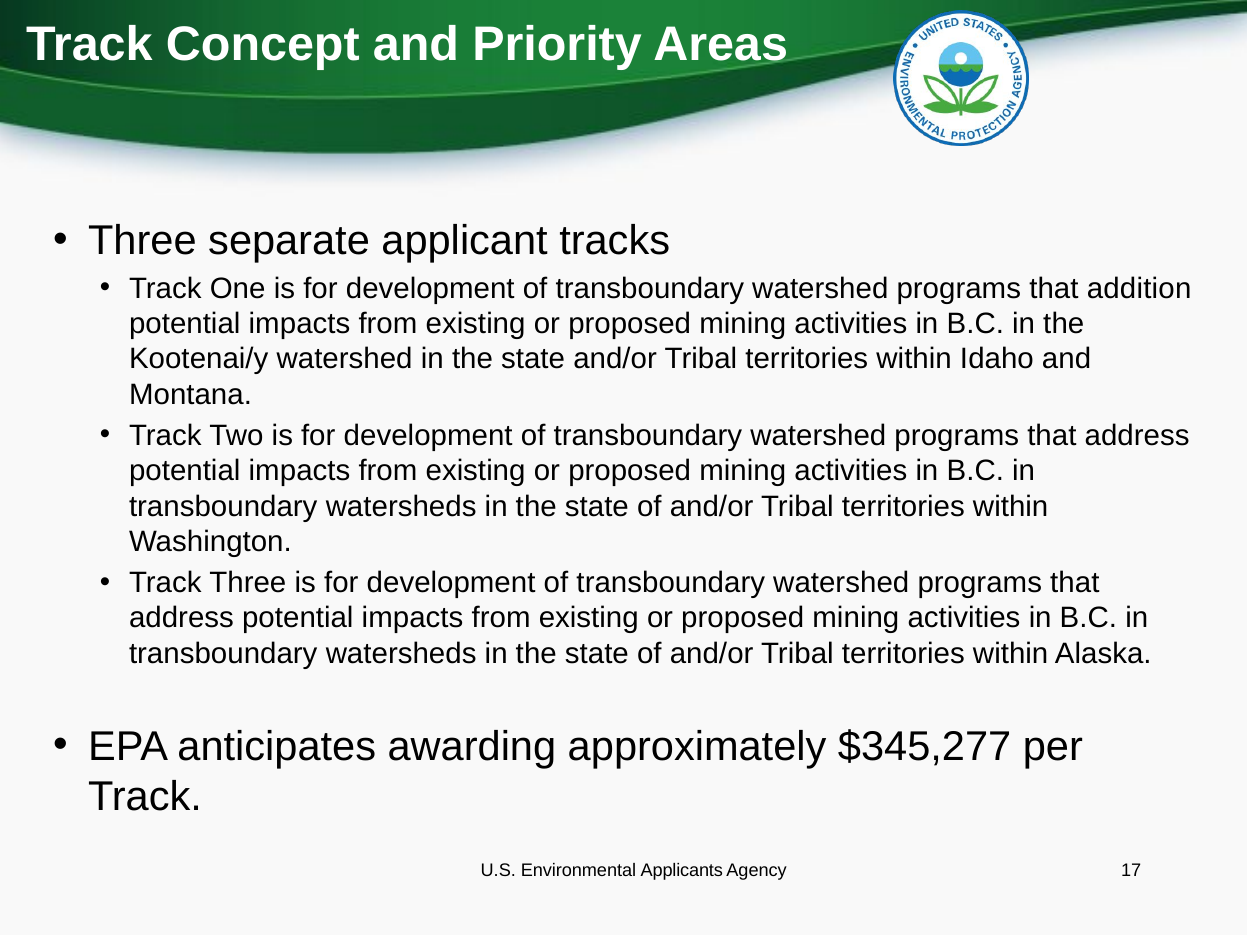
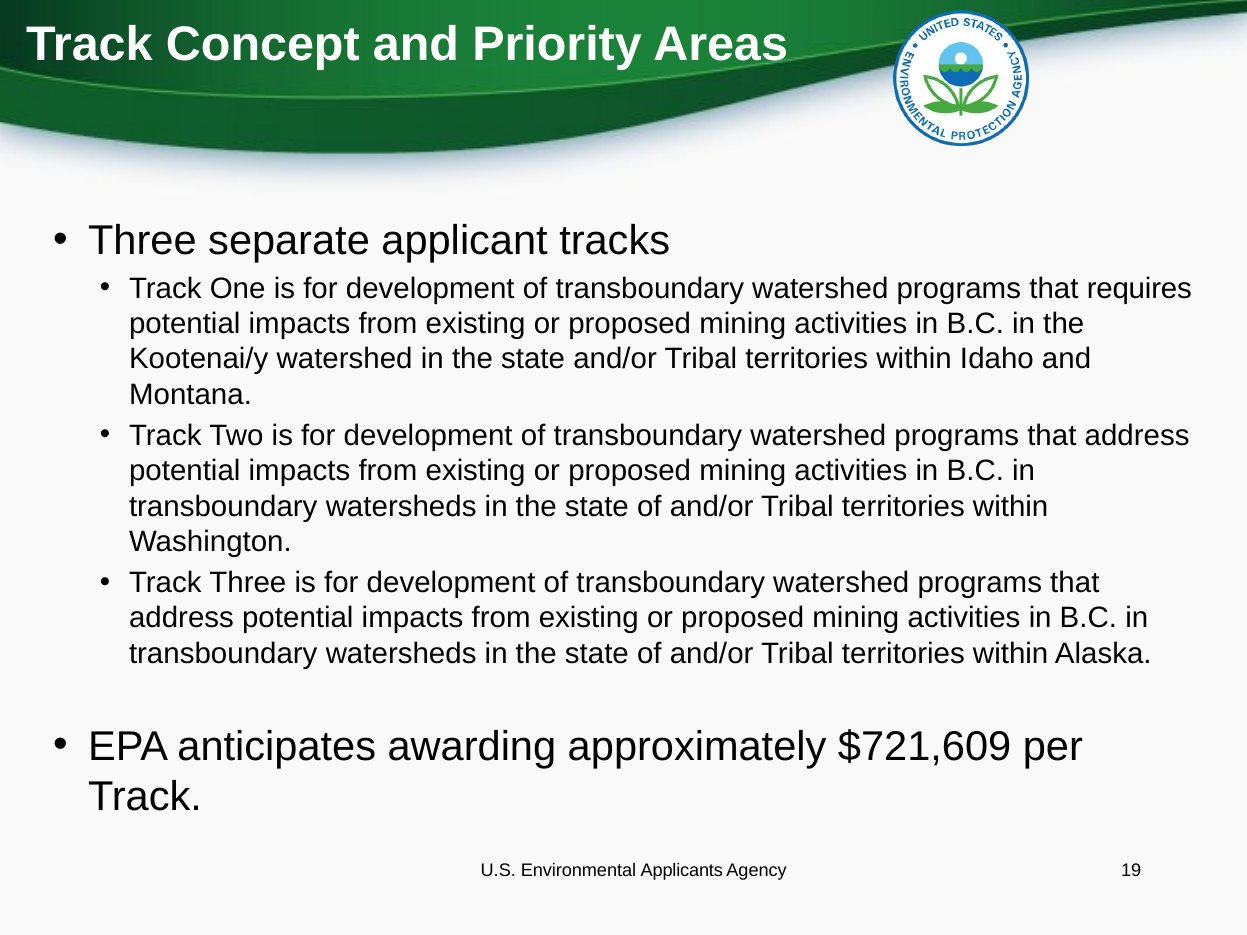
addition: addition -> requires (1139, 288)
$345,277: $345,277 -> $721,609 (925, 747)
17: 17 -> 19 (1131, 871)
